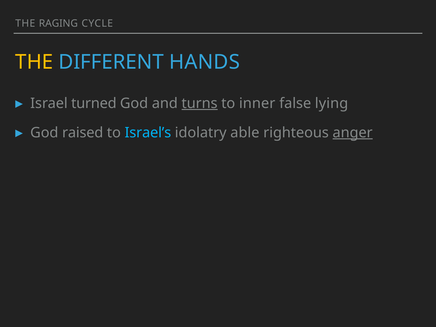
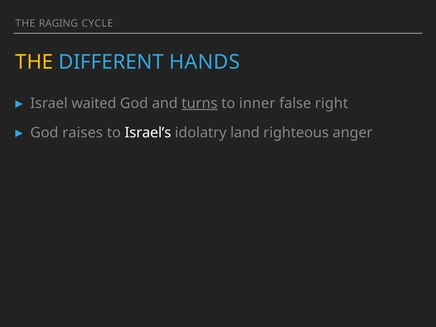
turned: turned -> waited (94, 103)
lying: lying -> right (332, 103)
raised: raised -> raises (83, 133)
Israel’s colour: light blue -> white (148, 133)
able: able -> land (245, 133)
anger underline: present -> none (353, 133)
